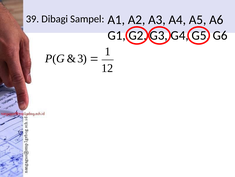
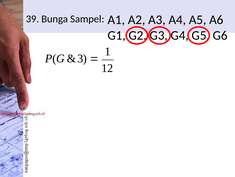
Dibagi: Dibagi -> Bunga (55, 19)
